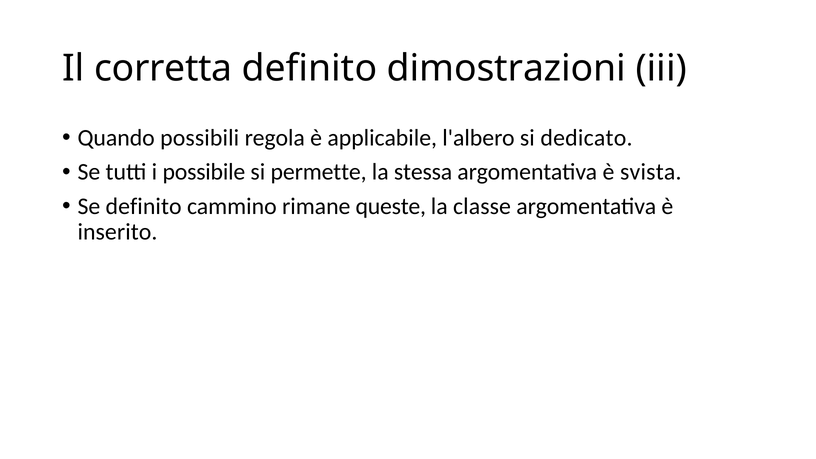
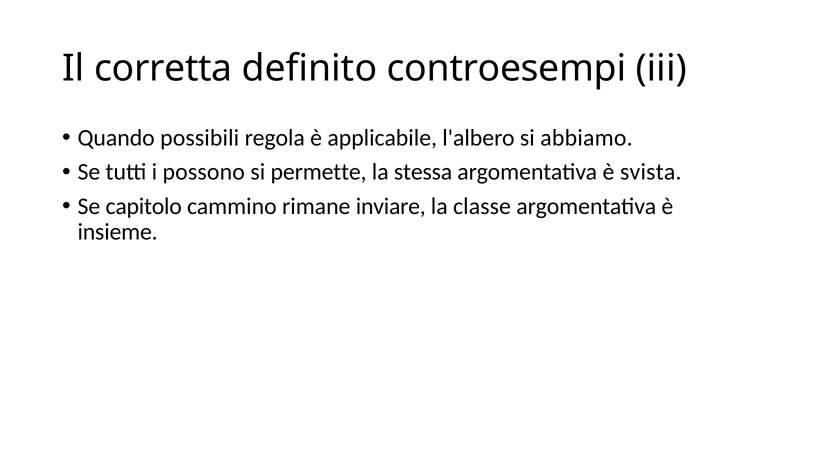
dimostrazioni: dimostrazioni -> controesempi (507, 69)
dedicato: dedicato -> abbiamo (587, 138)
possibile: possibile -> possono (204, 172)
Se definito: definito -> capitolo (144, 206)
queste: queste -> inviare (391, 206)
inserito: inserito -> insieme (118, 232)
